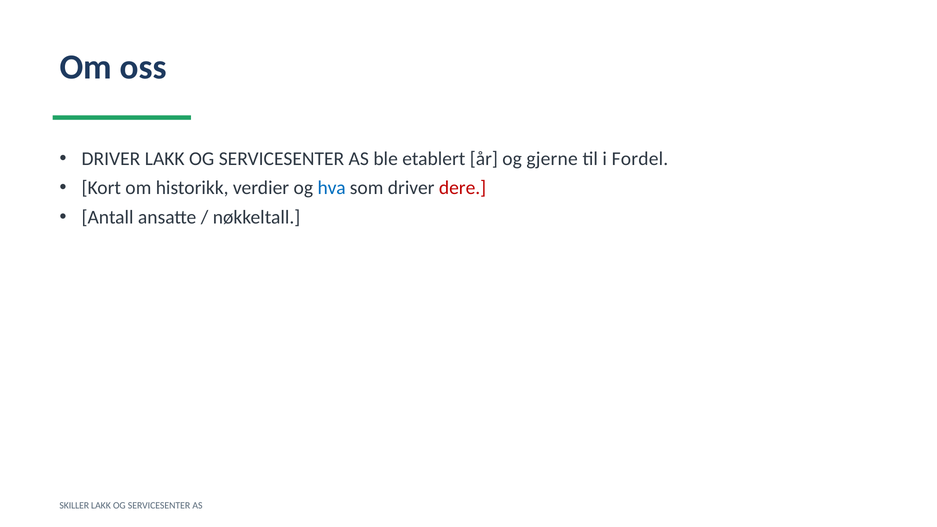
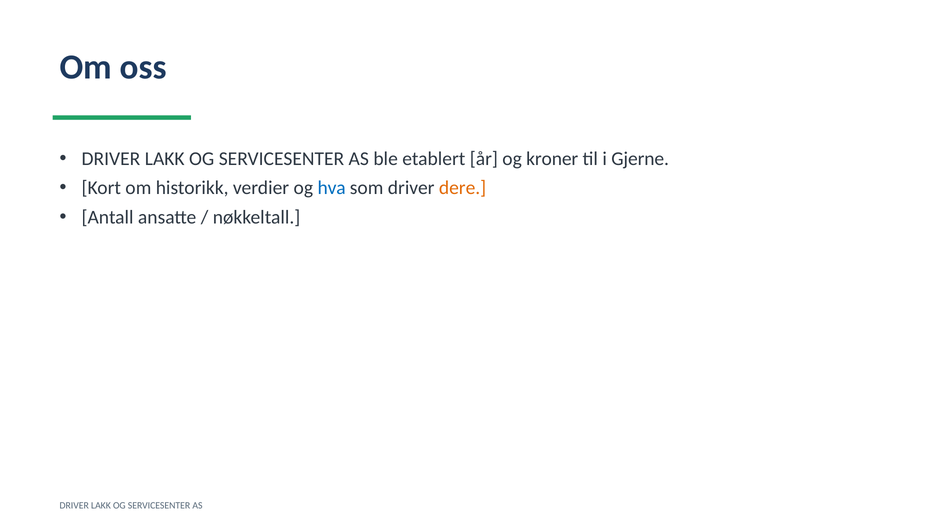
gjerne: gjerne -> kroner (552, 159)
Fordel: Fordel -> Gjerne (640, 159)
dere colour: red -> orange (463, 188)
SKILLER: SKILLER -> DRIVER (74, 506)
